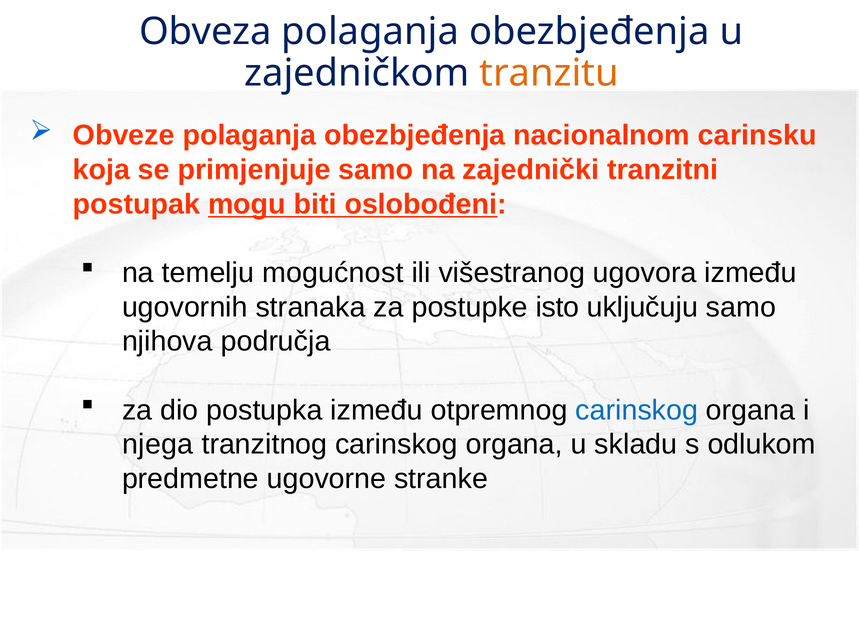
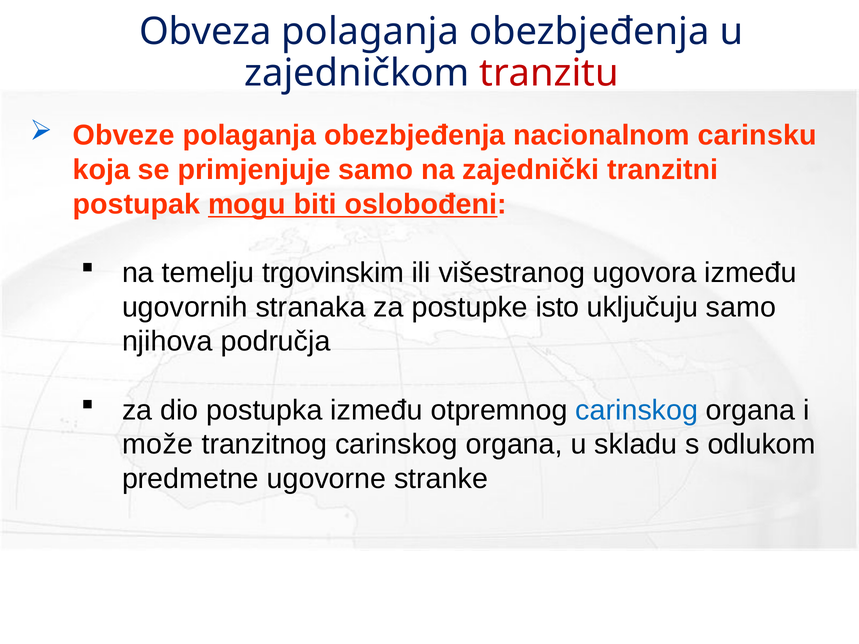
tranzitu colour: orange -> red (549, 73)
mogućnost: mogućnost -> trgovinskim (333, 273)
njega: njega -> može (158, 445)
